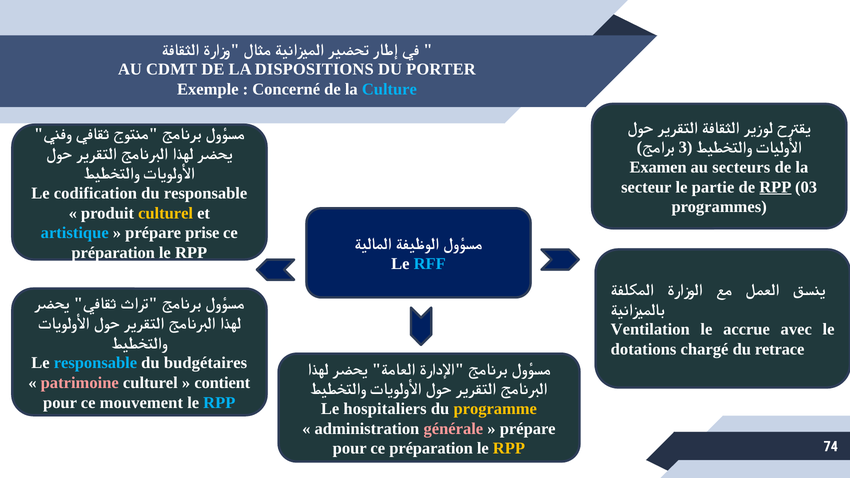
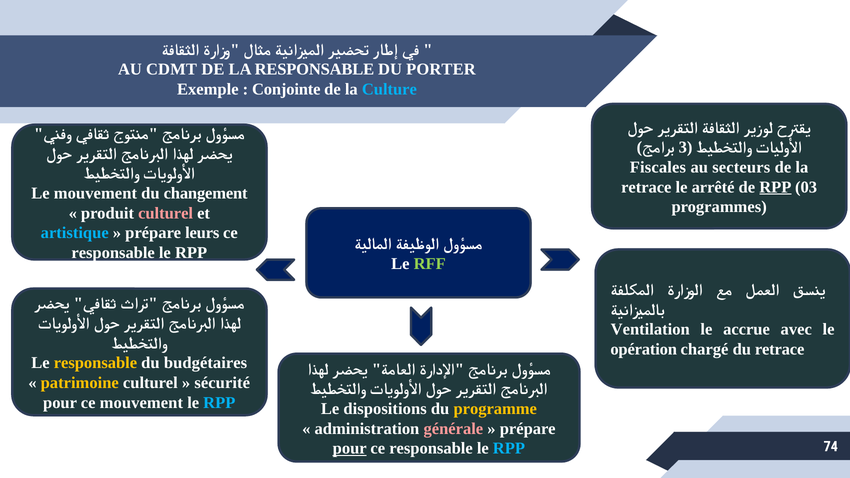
LA DISPOSITIONS: DISPOSITIONS -> RESPONSABLE (314, 69)
Concerné: Concerné -> Conjointe (286, 89)
Examen: Examen -> Fiscales (658, 167)
secteur: secteur -> retrace (646, 187)
partie: partie -> arrêté (713, 187)
Le codification: codification -> mouvement (95, 193)
du responsable: responsable -> changement (206, 193)
culturel colour: yellow -> pink (166, 213)
prise: prise -> leurs (202, 233)
préparation: préparation -> responsable (113, 253)
RFF colour: light blue -> light green (430, 264)
dotations: dotations -> opération (644, 349)
responsable colour: light blue -> yellow (95, 363)
patrimoine colour: pink -> yellow (80, 383)
contient: contient -> sécurité (222, 383)
hospitaliers: hospitaliers -> dispositions (385, 409)
pour underline: none -> present (350, 449)
préparation: préparation -> responsable (431, 449)
RPP colour: yellow -> light blue (509, 449)
